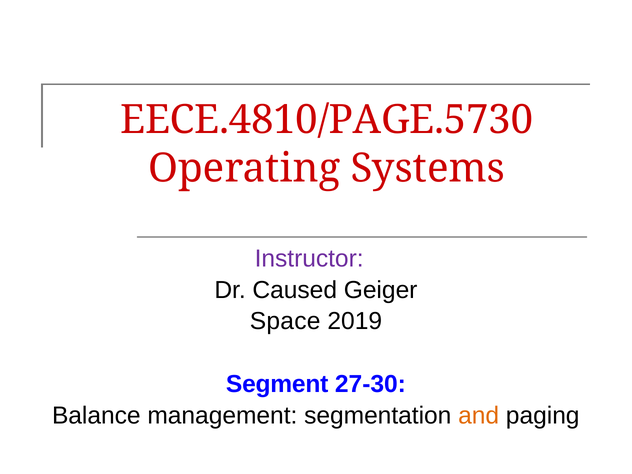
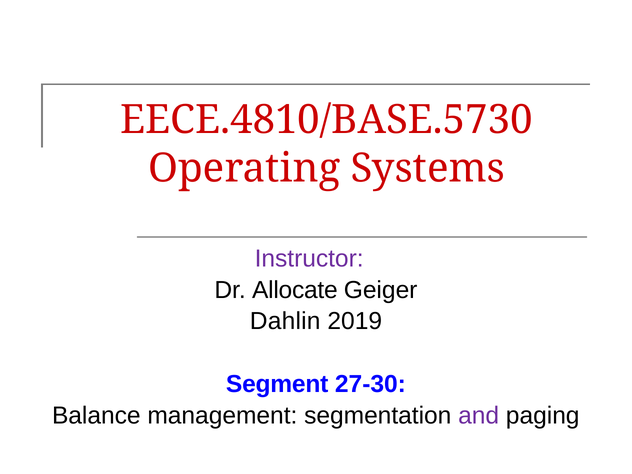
EECE.4810/PAGE.5730: EECE.4810/PAGE.5730 -> EECE.4810/BASE.5730 (327, 120)
Caused: Caused -> Allocate (295, 290)
Space: Space -> Dahlin (285, 321)
and colour: orange -> purple (479, 416)
